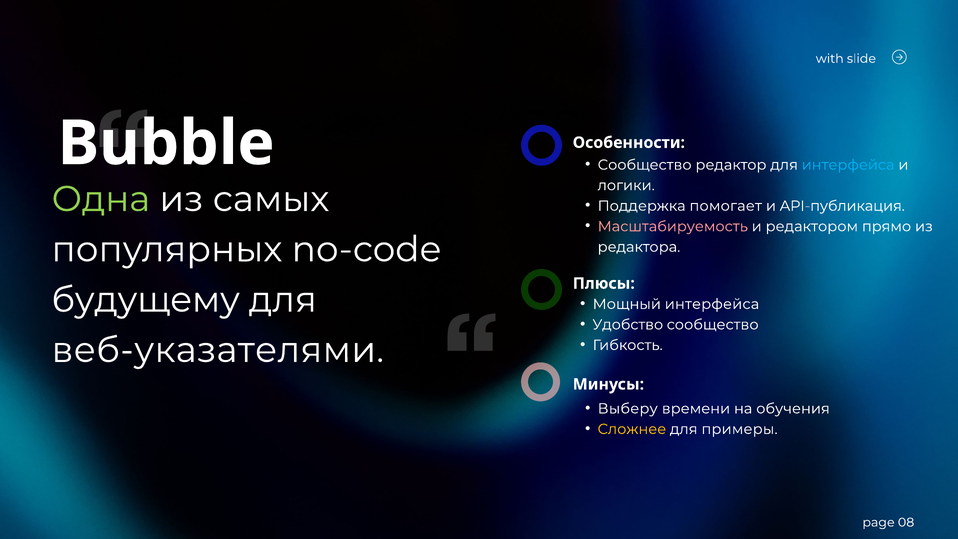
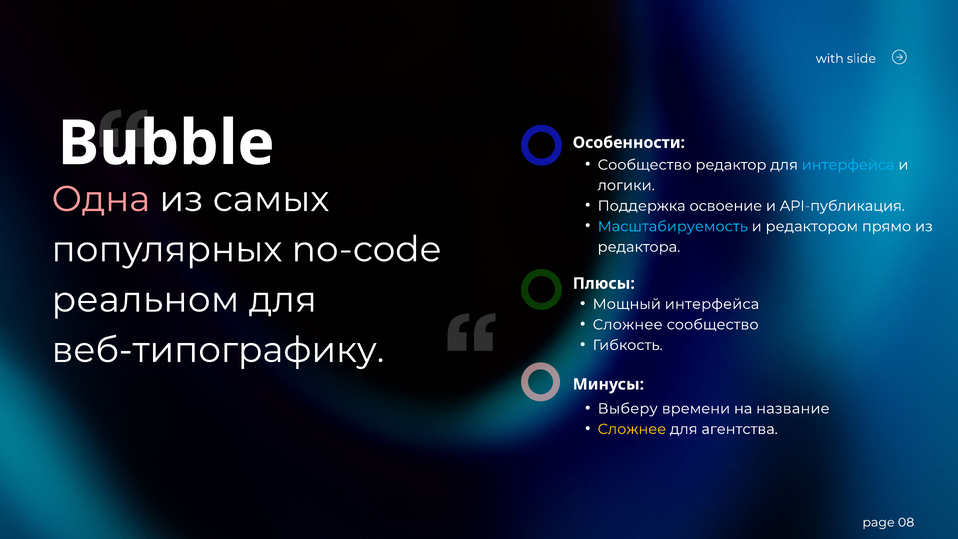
Одна colour: light green -> pink (101, 199)
помогает: помогает -> освоение (726, 206)
Масштабируемость colour: pink -> light blue (673, 226)
будущему: будущему -> реальном (145, 300)
Удобство: Удобство -> Cложнее (628, 325)
веб‑указателями: веб‑указателями -> веб‑типографику (218, 350)
обучения: обучения -> название (793, 409)
примеры: примеры -> агентства (740, 429)
